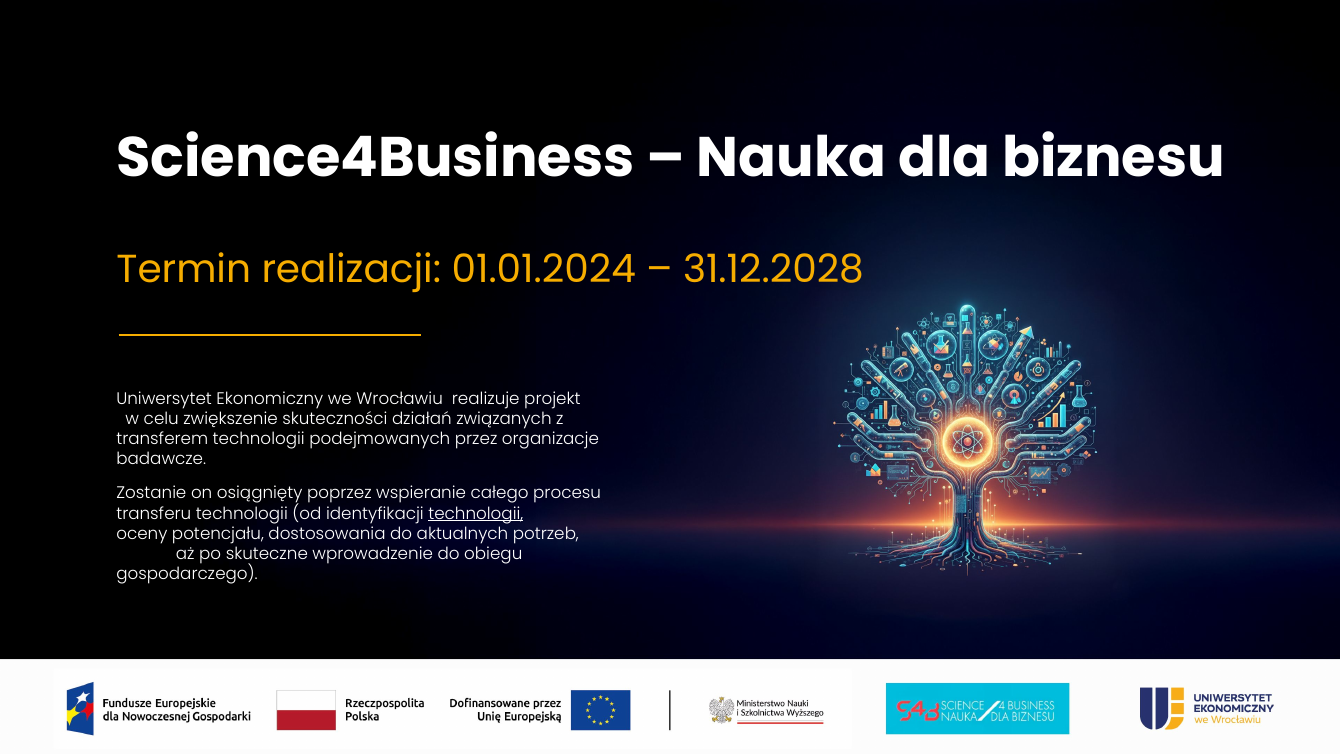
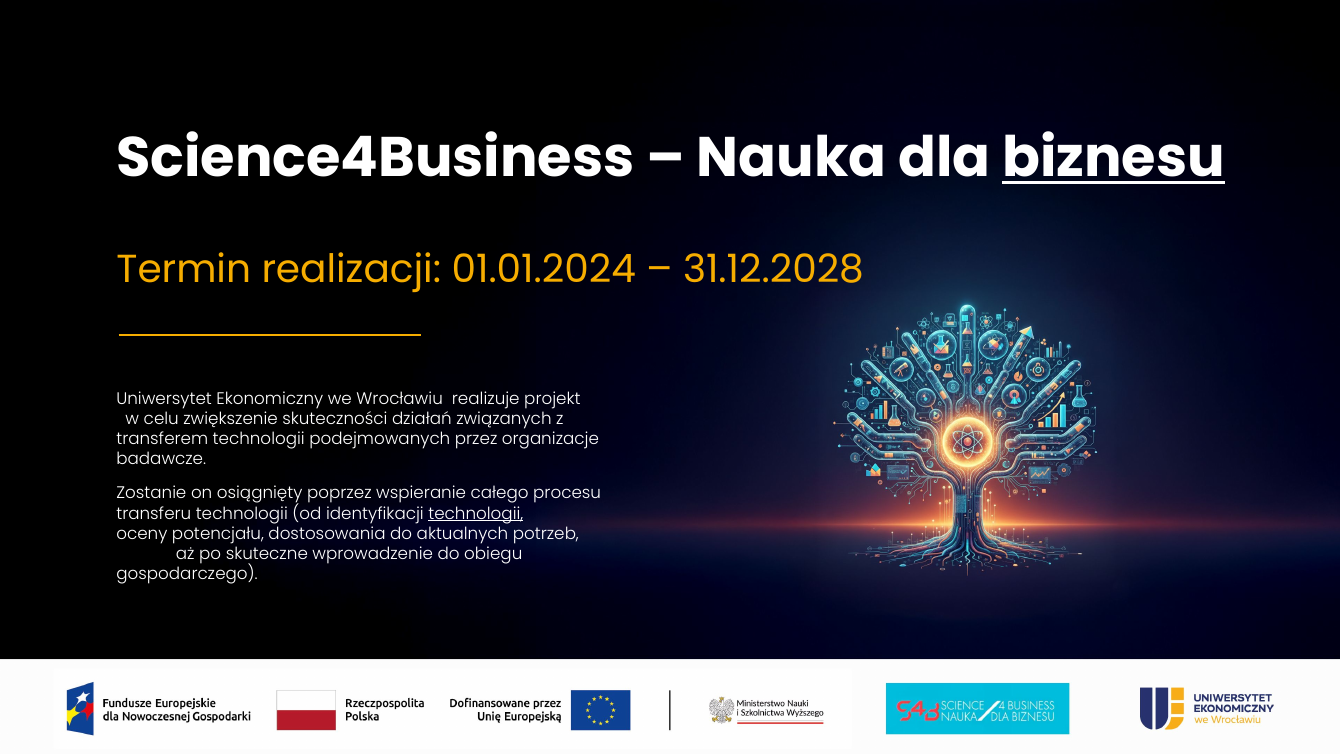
biznesu underline: none -> present (1113, 158)
